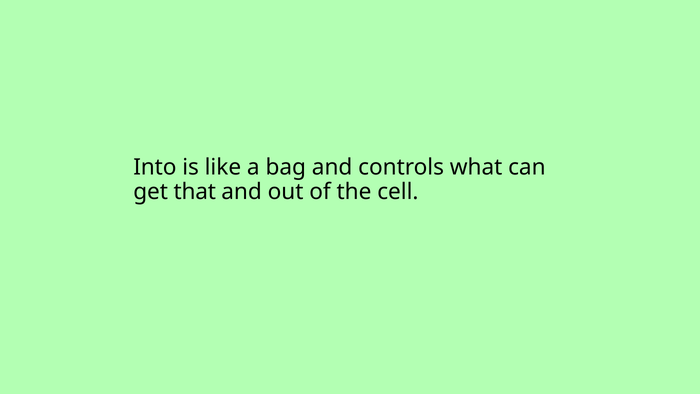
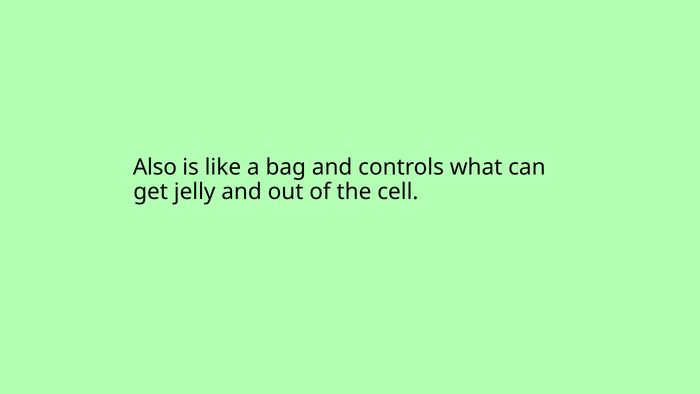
Into: Into -> Also (155, 167)
that: that -> jelly (195, 192)
